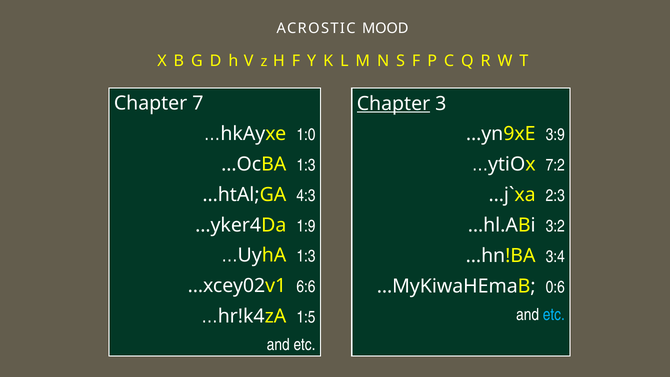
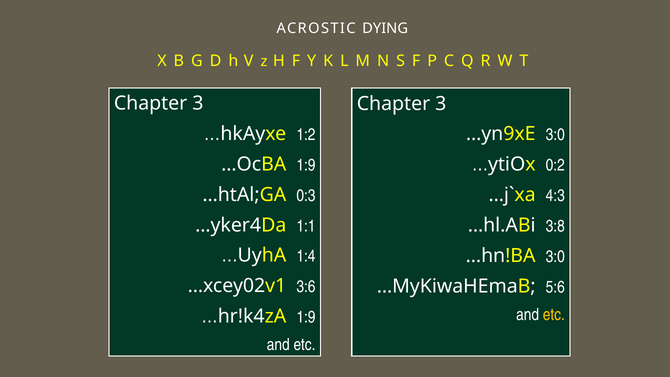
MOOD: MOOD -> DYING (385, 29)
7: 7 -> 3 (198, 104)
Chapter underline: present -> none (393, 104)
1:0: 1:0 -> 1:2 (306, 135)
…yn9xE 3:9: 3:9 -> 3:0 (555, 135)
7:2: 7:2 -> 0:2 (555, 165)
…OcBA 1:3: 1:3 -> 1:9 (306, 165)
4:3: 4:3 -> 0:3 (306, 196)
2:3: 2:3 -> 4:3 (555, 196)
1:9: 1:9 -> 1:1 (306, 226)
3:2: 3:2 -> 3:8 (555, 226)
1:3: 1:3 -> 1:4 (306, 256)
…hn!BA 3:4: 3:4 -> 3:0 (555, 257)
6:6: 6:6 -> 3:6 (306, 287)
0:6: 0:6 -> 5:6 (555, 287)
etc colour: light blue -> yellow (554, 315)
1:5: 1:5 -> 1:9 (306, 317)
